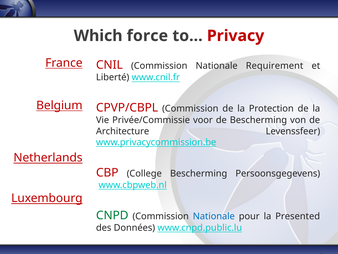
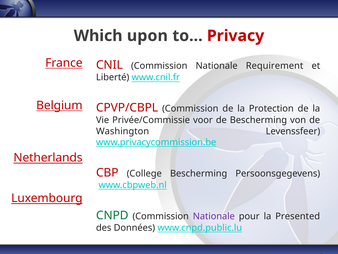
force: force -> upon (147, 36)
Architecture: Architecture -> Washington (123, 131)
Nationale colour: blue -> purple (214, 216)
